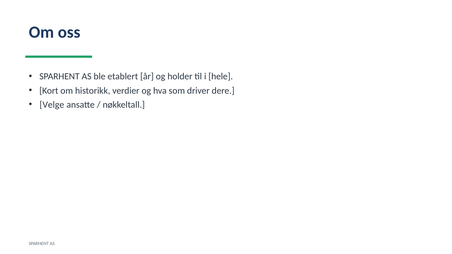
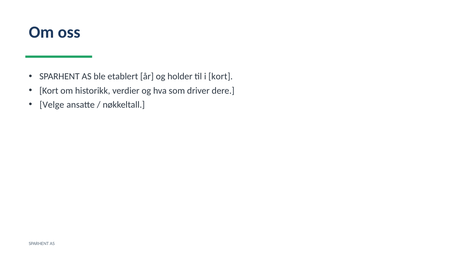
i hele: hele -> kort (221, 77)
